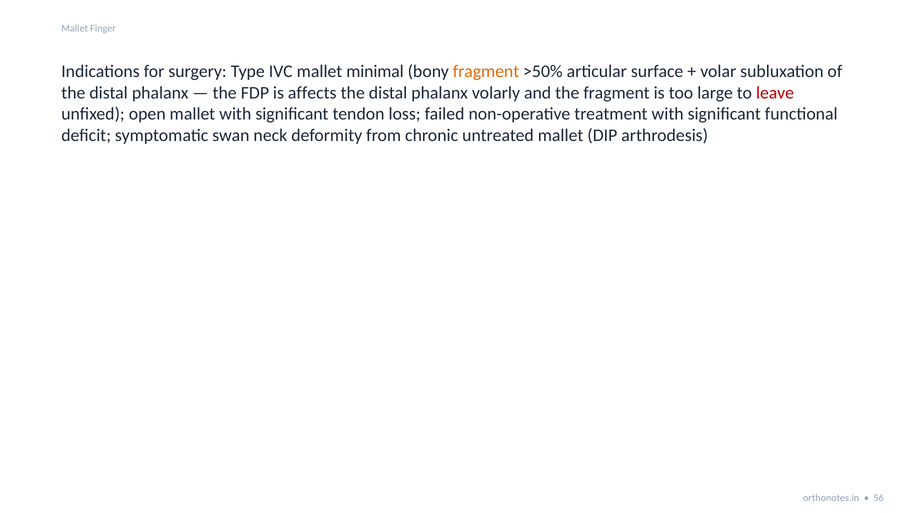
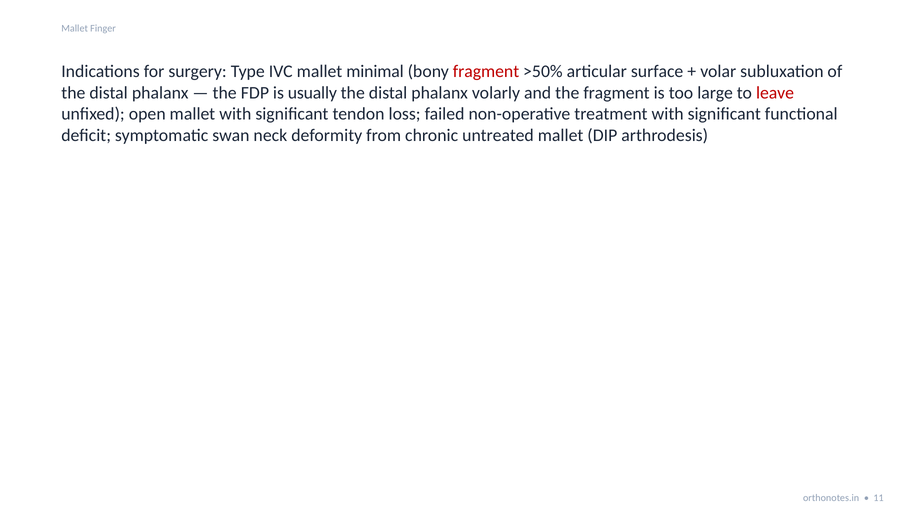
fragment colour: orange -> red (486, 72)
affects: affects -> usually (312, 93)
56: 56 -> 11 (879, 498)
